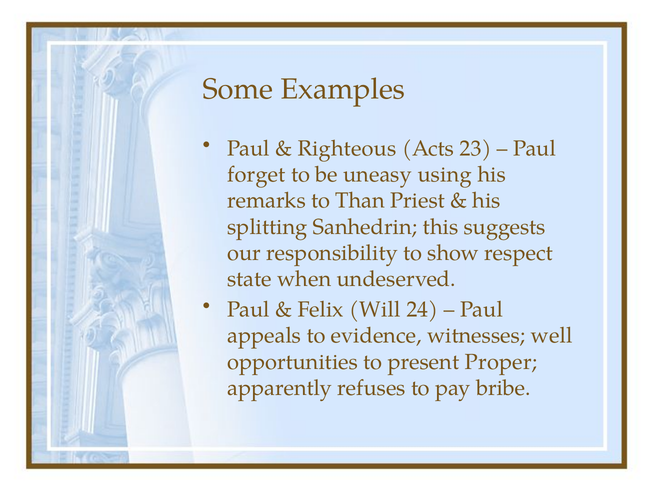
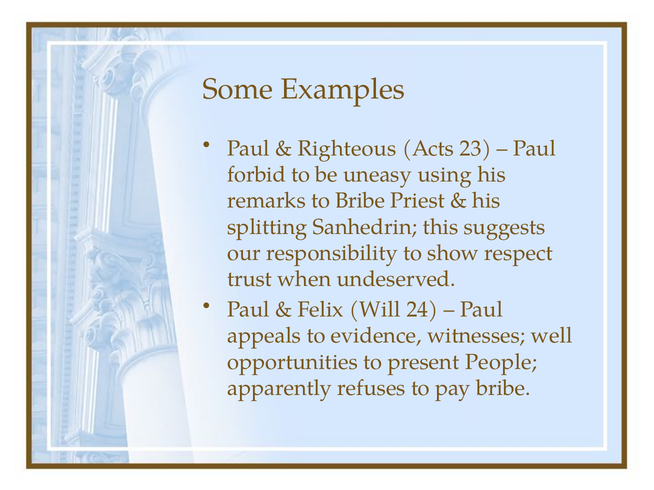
forget: forget -> forbid (257, 175)
to Than: Than -> Bribe (360, 201)
state: state -> trust (250, 279)
Proper: Proper -> People (501, 362)
